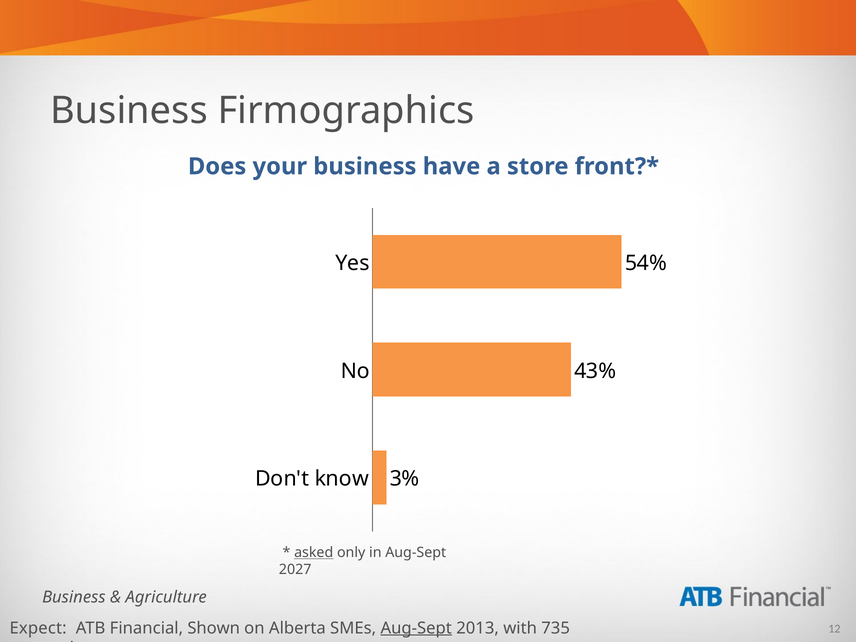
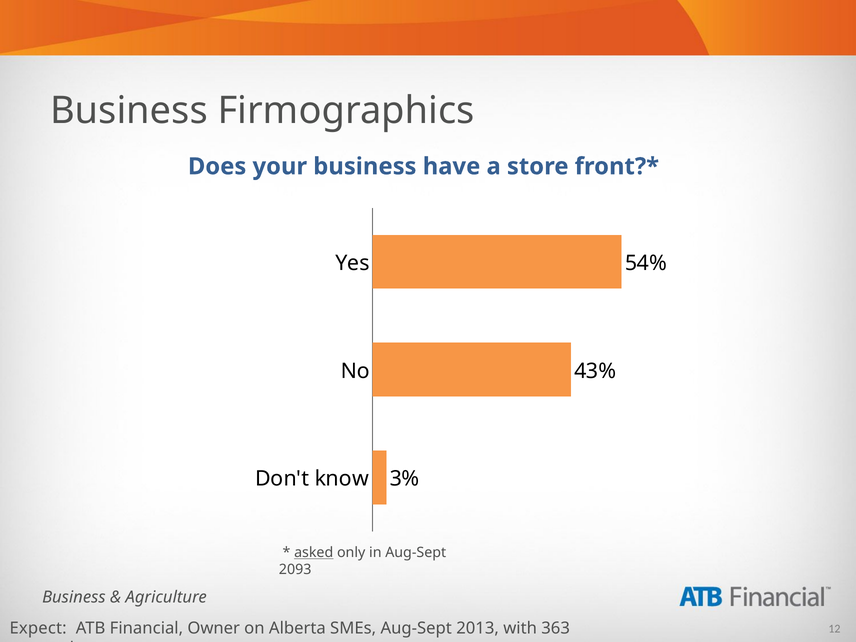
2027: 2027 -> 2093 (295, 570)
Shown: Shown -> Owner (214, 628)
Aug-Sept underline: present -> none (416, 628)
735: 735 -> 363 (556, 628)
